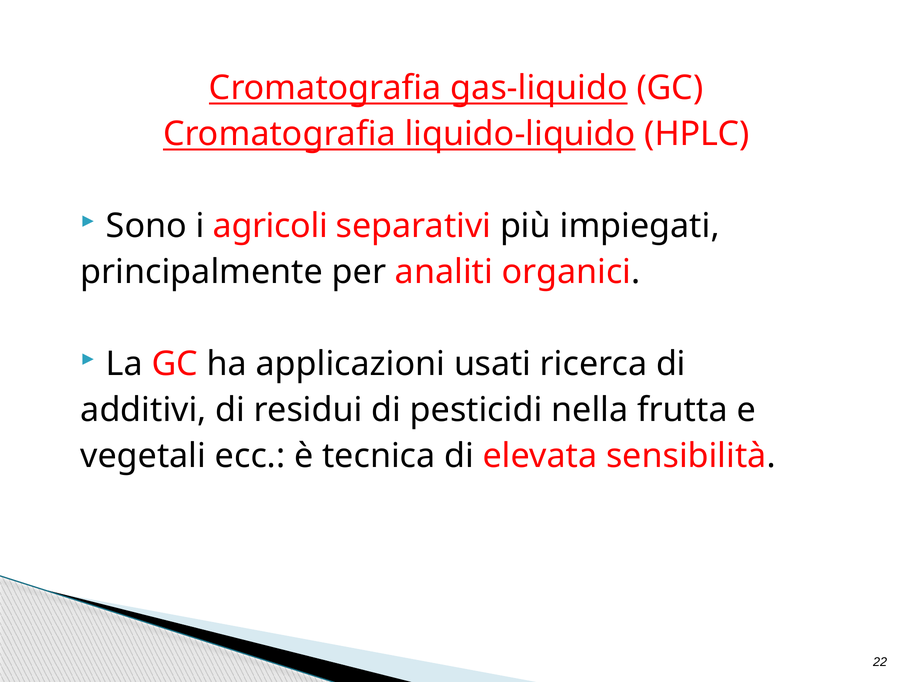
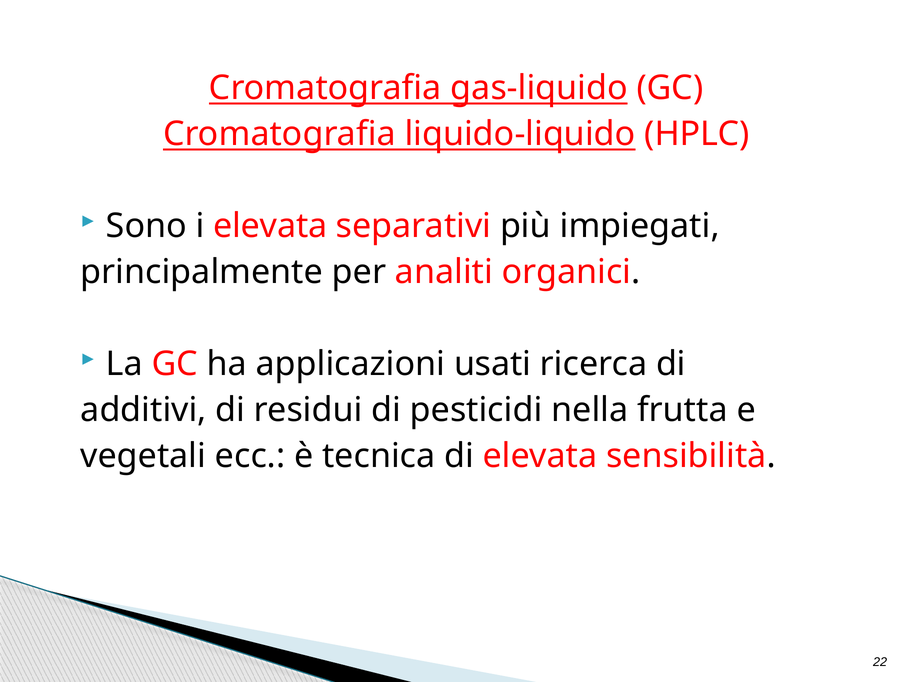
i agricoli: agricoli -> elevata (270, 226)
